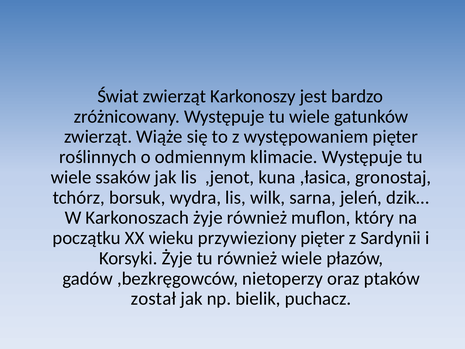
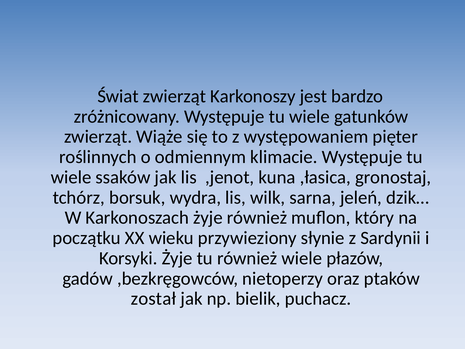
przywieziony pięter: pięter -> słynie (323, 238)
